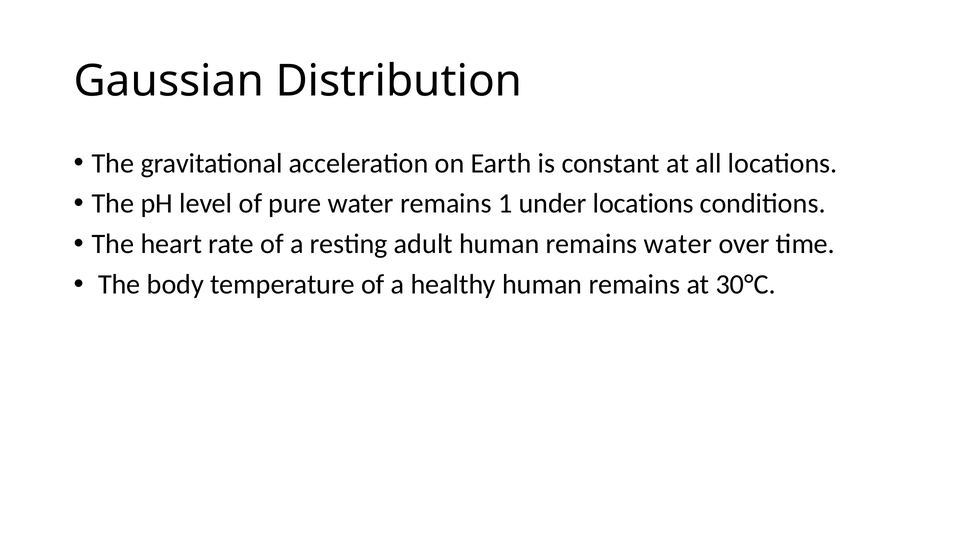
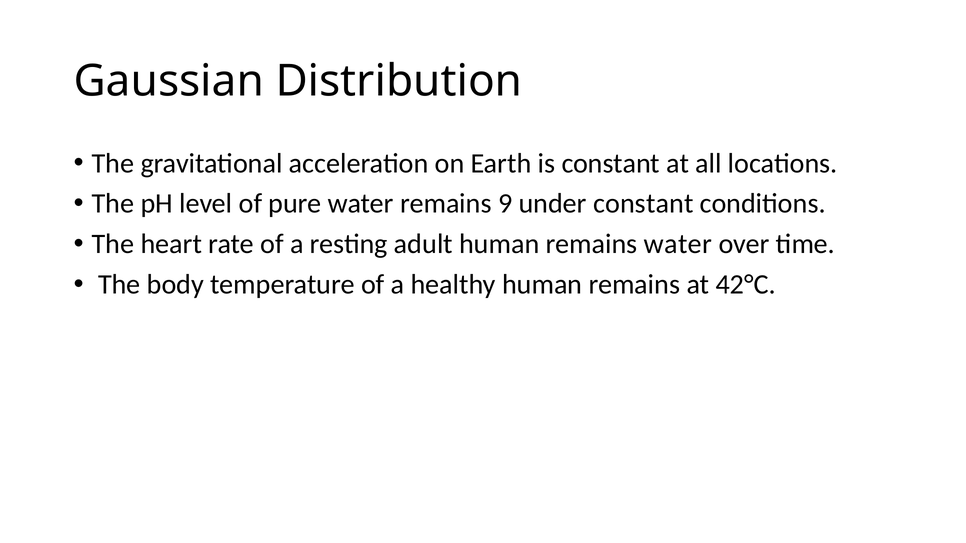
1: 1 -> 9 (505, 204)
under locations: locations -> constant (643, 204)
30°C: 30°C -> 42°C (746, 285)
